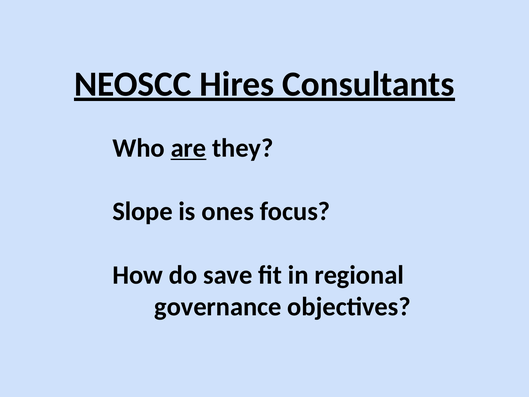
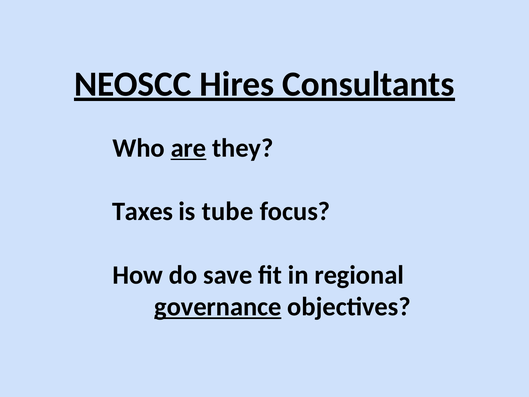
Slope: Slope -> Taxes (143, 211)
ones: ones -> tube (228, 211)
governance underline: none -> present (218, 307)
